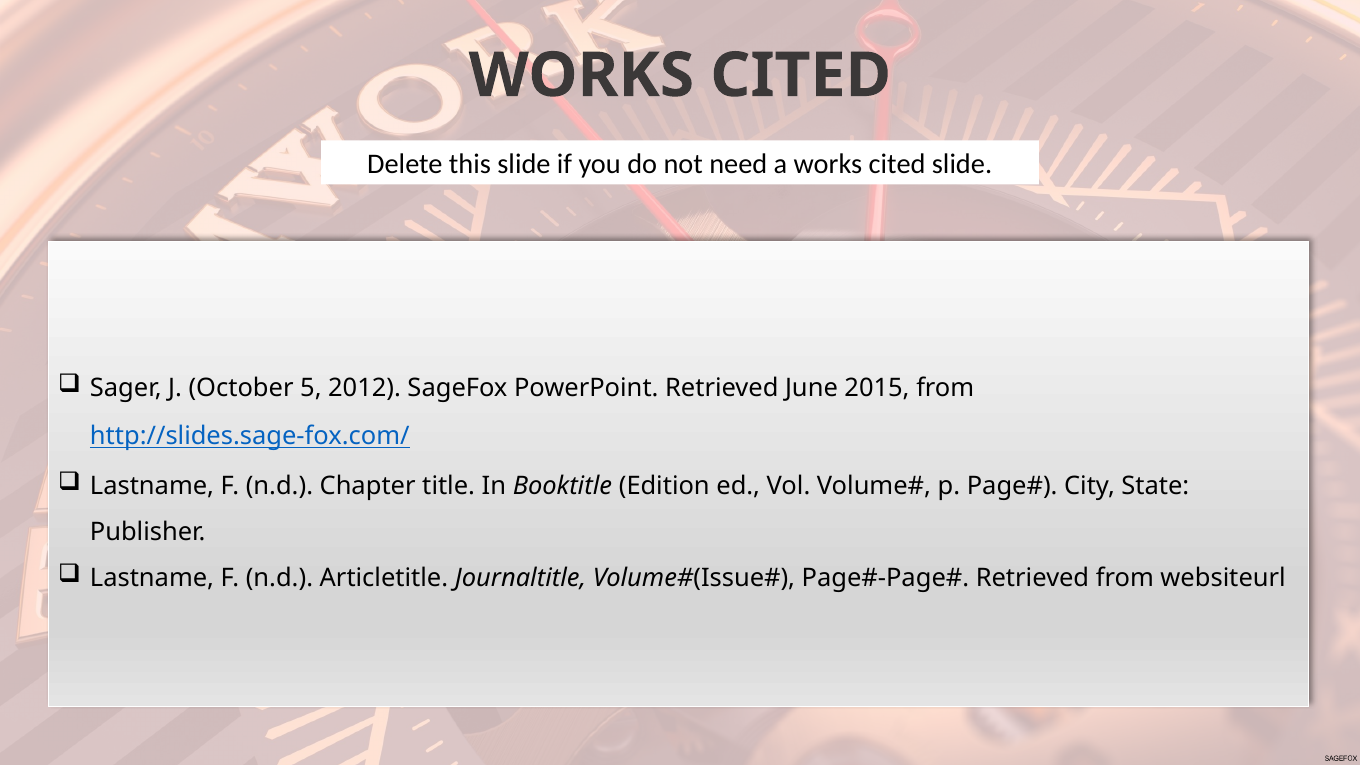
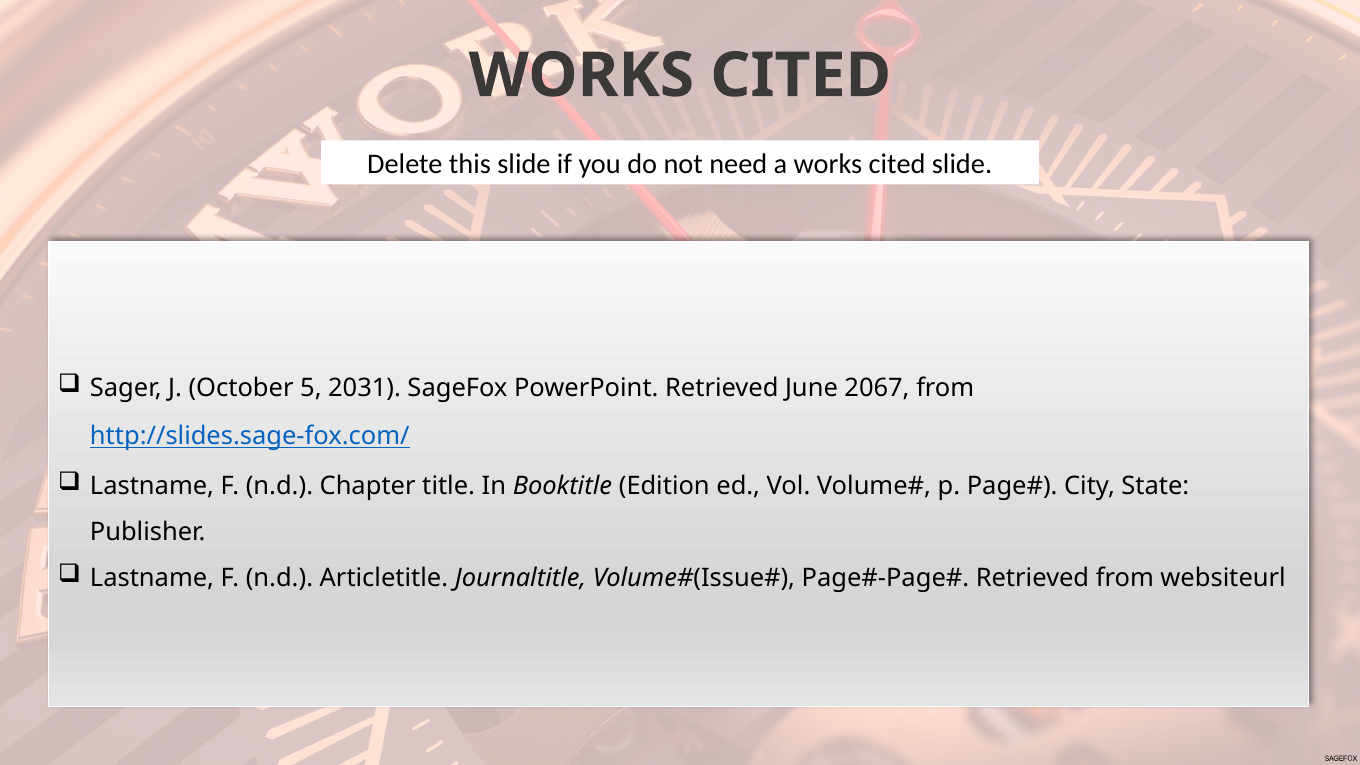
2012: 2012 -> 2031 (365, 388)
2015: 2015 -> 2067 (877, 388)
